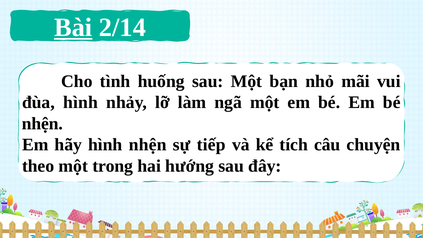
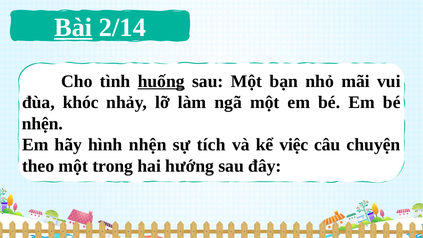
huống underline: none -> present (161, 81)
đùa hình: hình -> khóc (81, 103)
tiếp: tiếp -> tích (211, 145)
tích: tích -> việc (294, 145)
